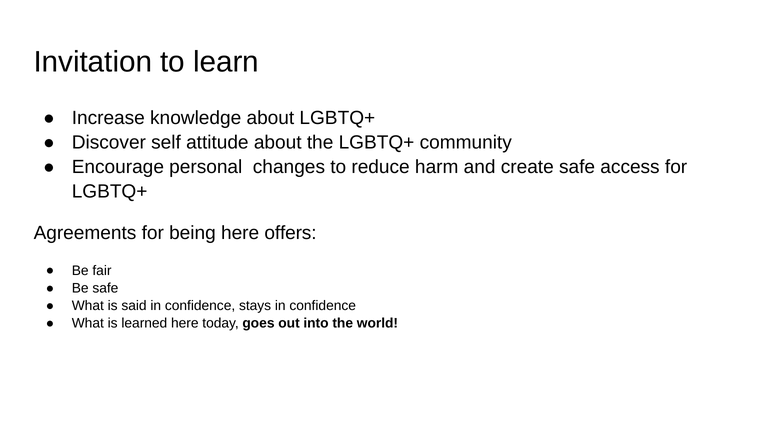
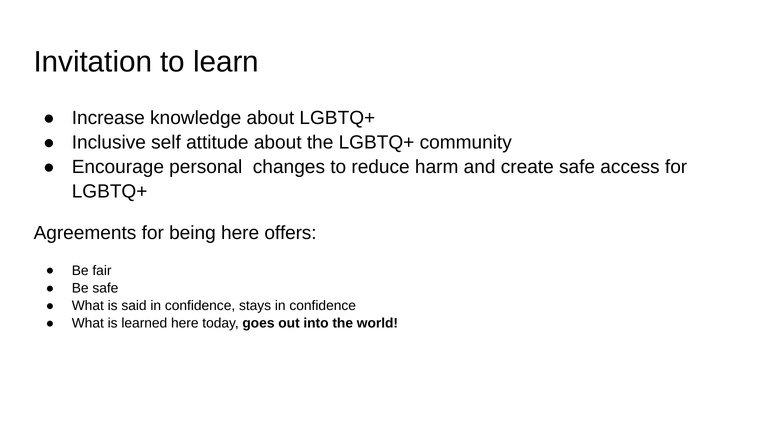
Discover: Discover -> Inclusive (109, 143)
